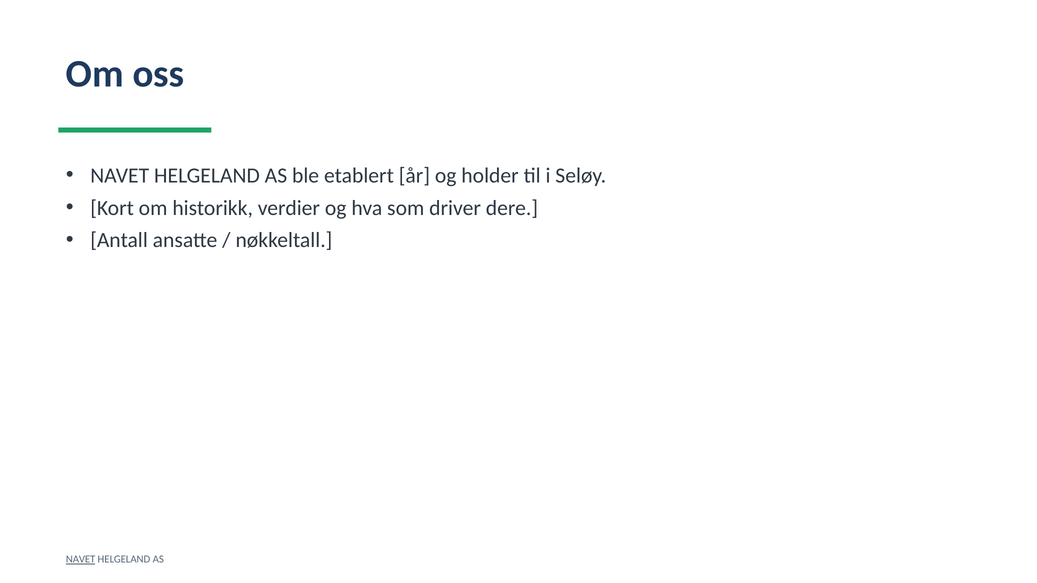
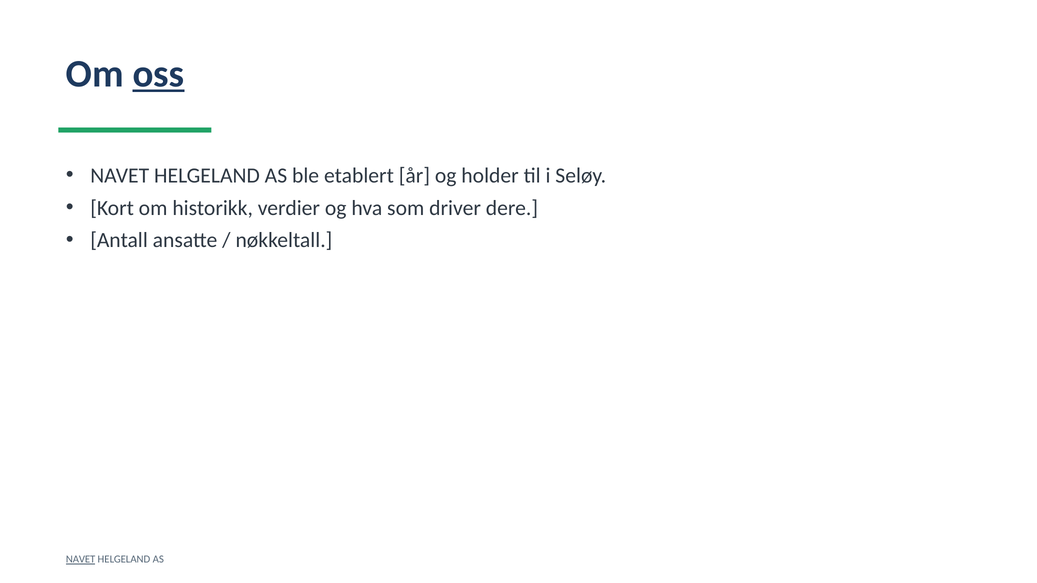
oss underline: none -> present (158, 74)
